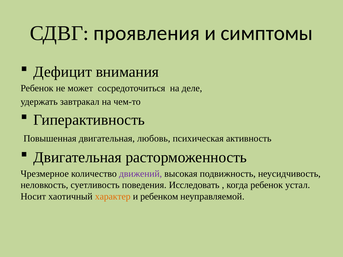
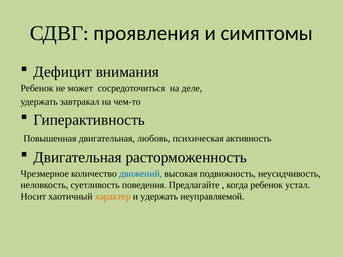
движений colour: purple -> blue (141, 174)
Исследовать: Исследовать -> Предлагайте (194, 185)
и ребенком: ребенком -> удержать (159, 197)
